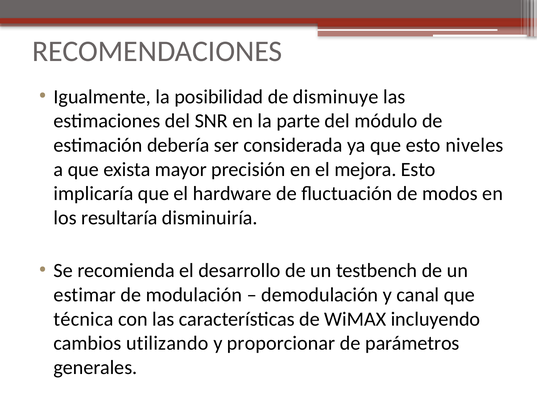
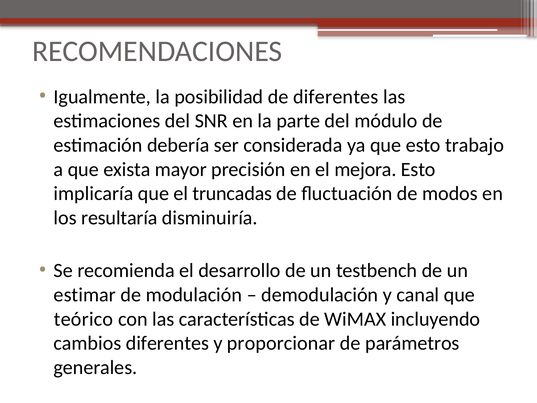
de disminuye: disminuye -> diferentes (336, 97)
niveles: niveles -> trabajo (475, 145)
hardware: hardware -> truncadas (232, 193)
técnica: técnica -> teórico (83, 319)
cambios utilizando: utilizando -> diferentes (167, 343)
